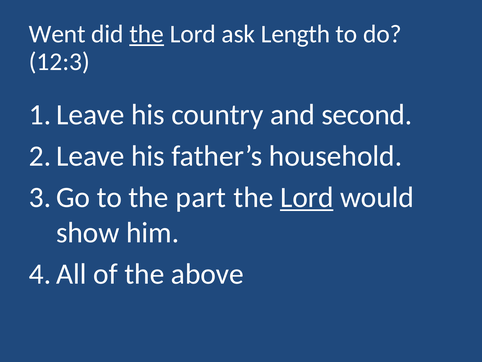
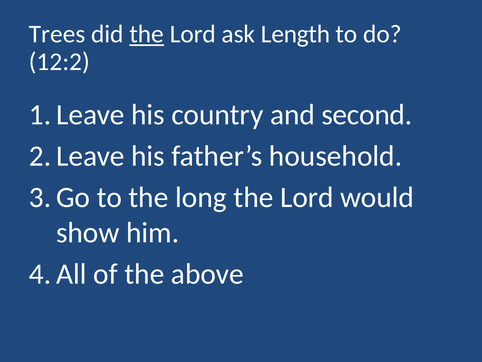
Went: Went -> Trees (57, 34)
12:3: 12:3 -> 12:2 (59, 62)
part: part -> long (201, 197)
Lord underline: present -> none (307, 197)
